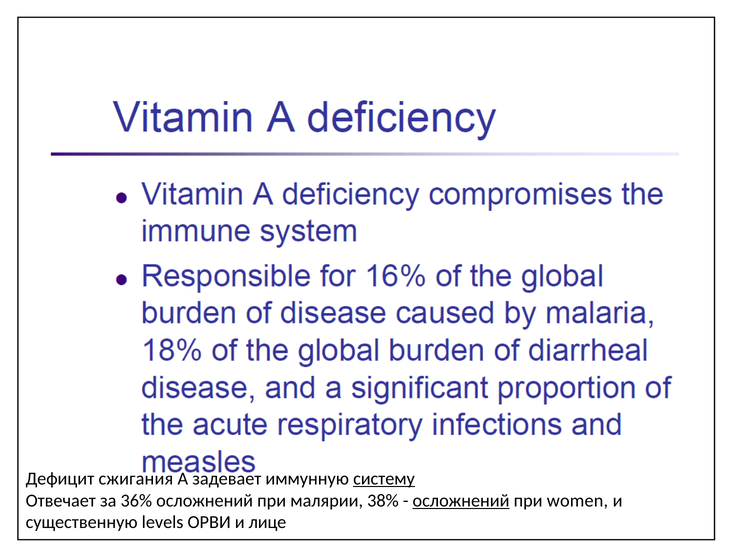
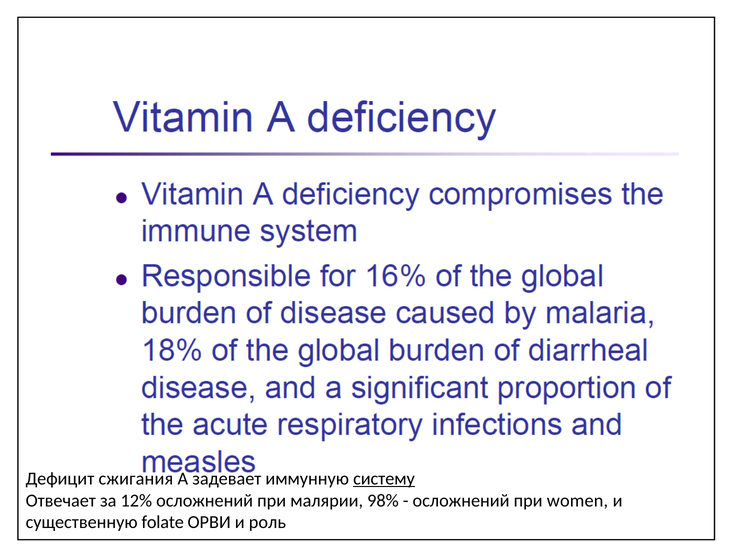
36%: 36% -> 12% (136, 500)
38%: 38% -> 98% (383, 500)
осложнений underline: present -> none (461, 500)
levels: levels -> folate (163, 522)
лице: лице -> роль (267, 522)
